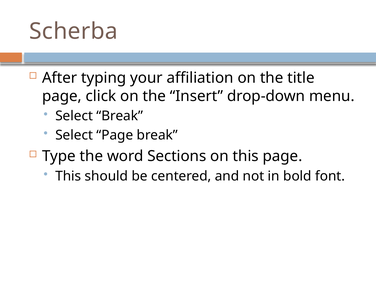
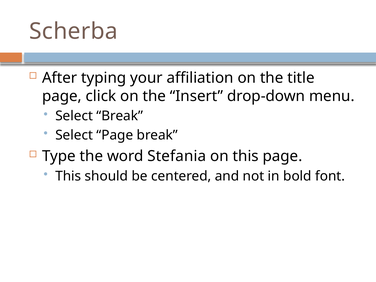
Sections: Sections -> Stefania (177, 156)
